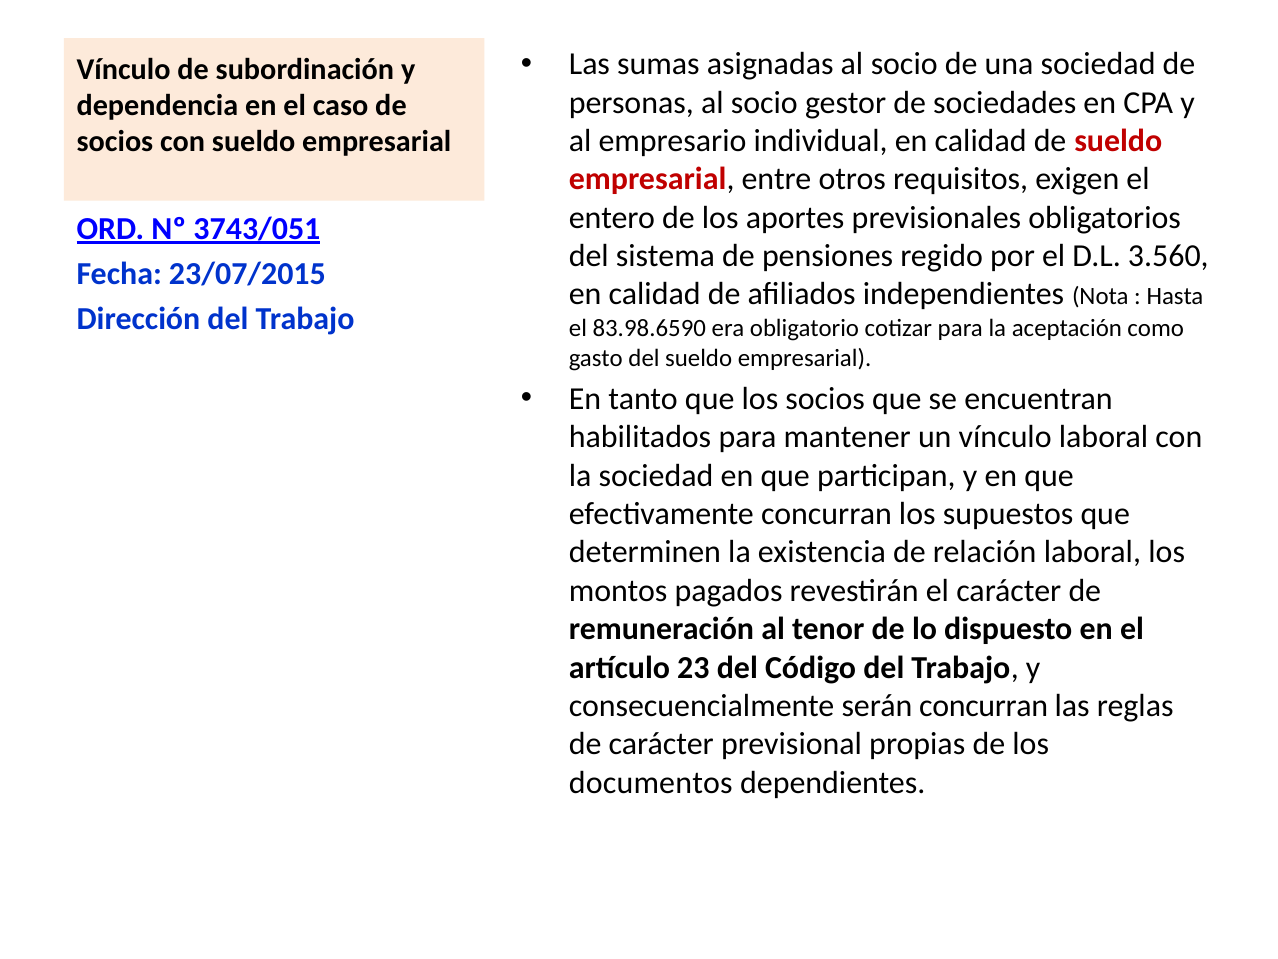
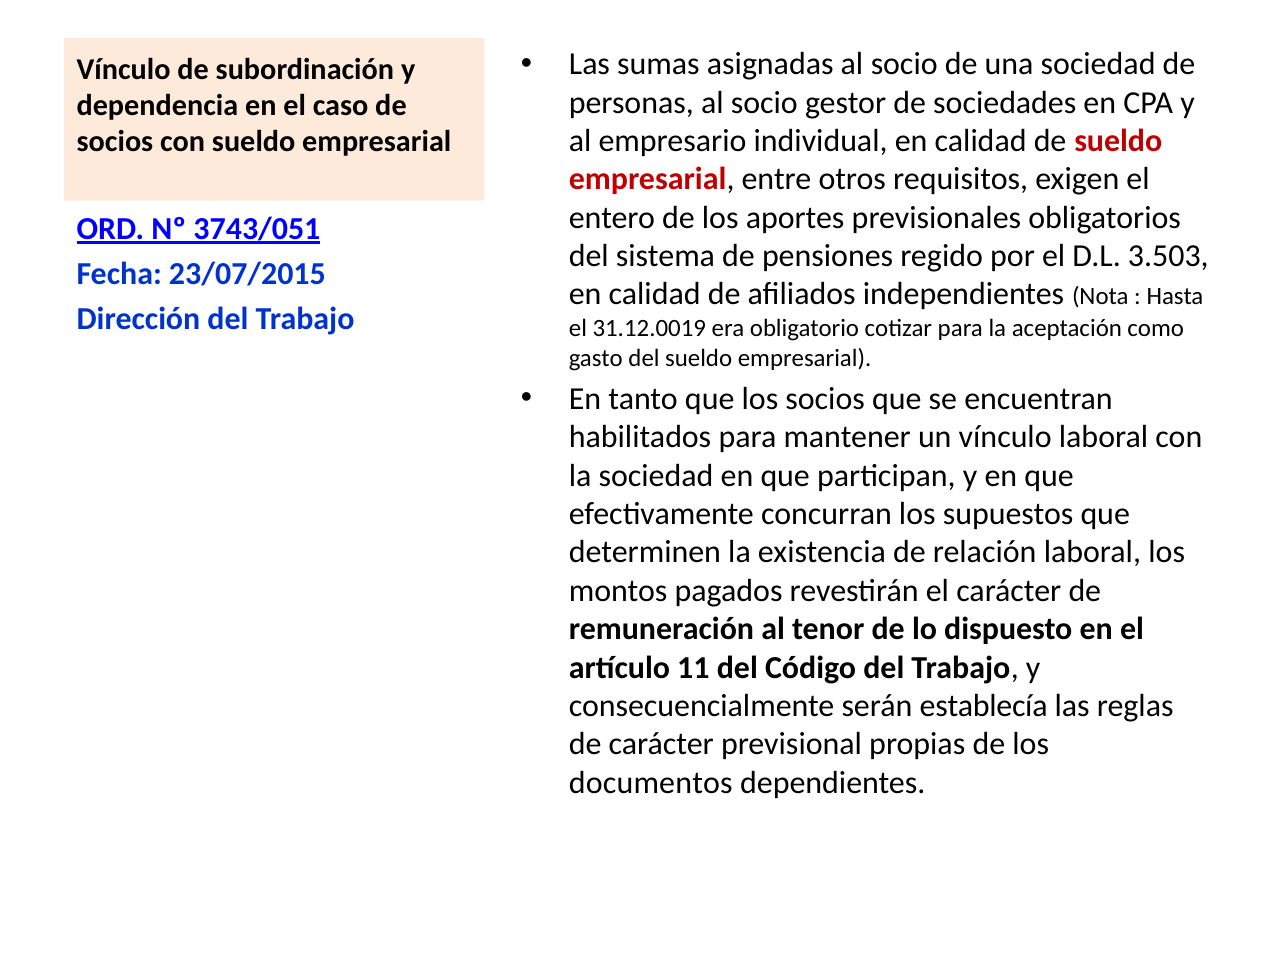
3.560: 3.560 -> 3.503 (1168, 256)
83.98.6590: 83.98.6590 -> 31.12.0019 (649, 328)
23: 23 -> 11 (693, 667)
serán concurran: concurran -> establecía (984, 705)
